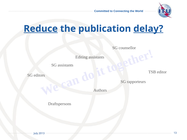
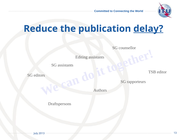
Reduce underline: present -> none (41, 29)
